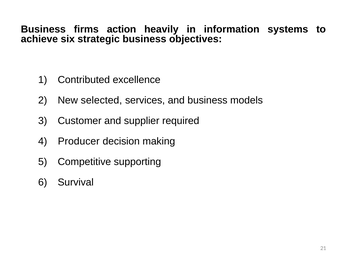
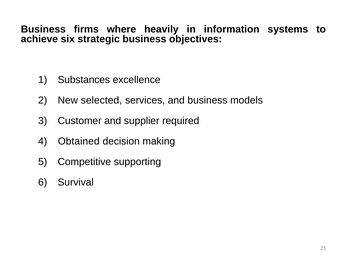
action: action -> where (121, 29)
Contributed: Contributed -> Substances (84, 80)
Producer: Producer -> Obtained (79, 142)
